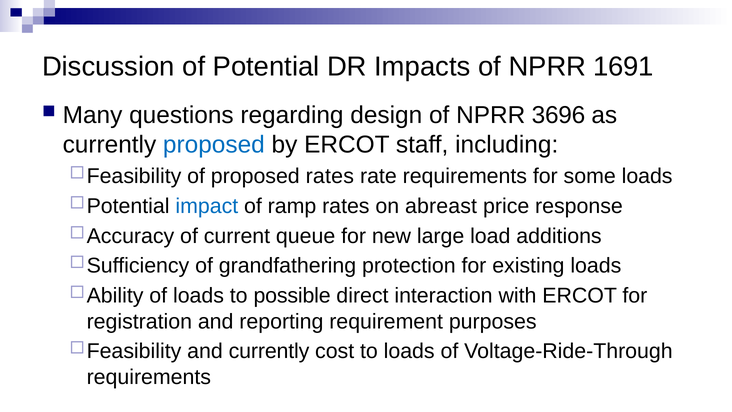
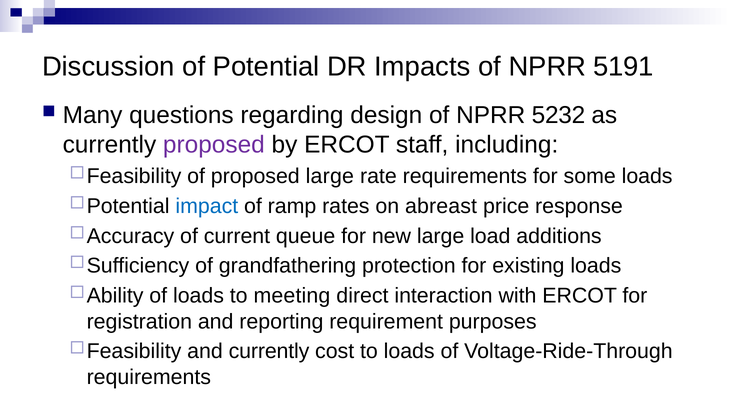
1691: 1691 -> 5191 (623, 66)
3696: 3696 -> 5232 (558, 115)
proposed colour: blue -> purple (214, 144)
proposed rates: rates -> large (330, 176)
possible: possible -> meeting (292, 296)
